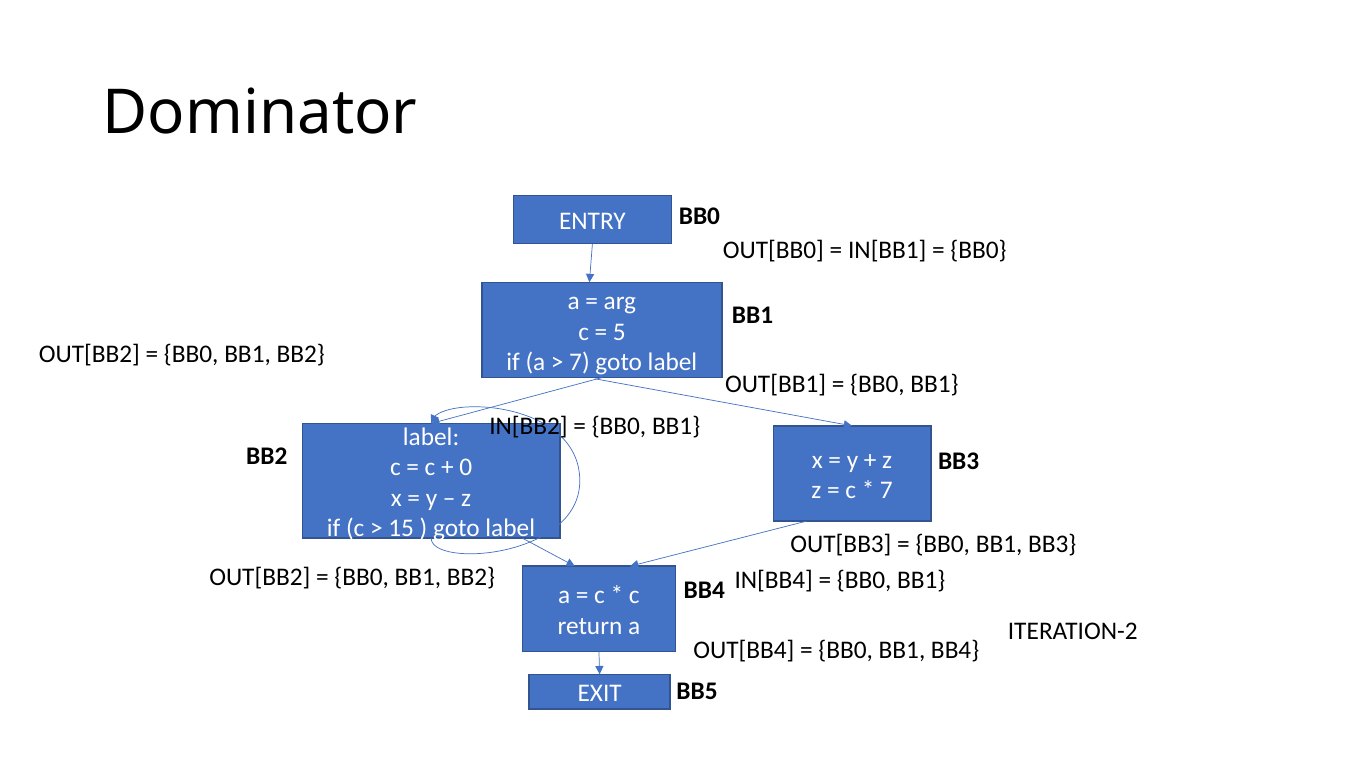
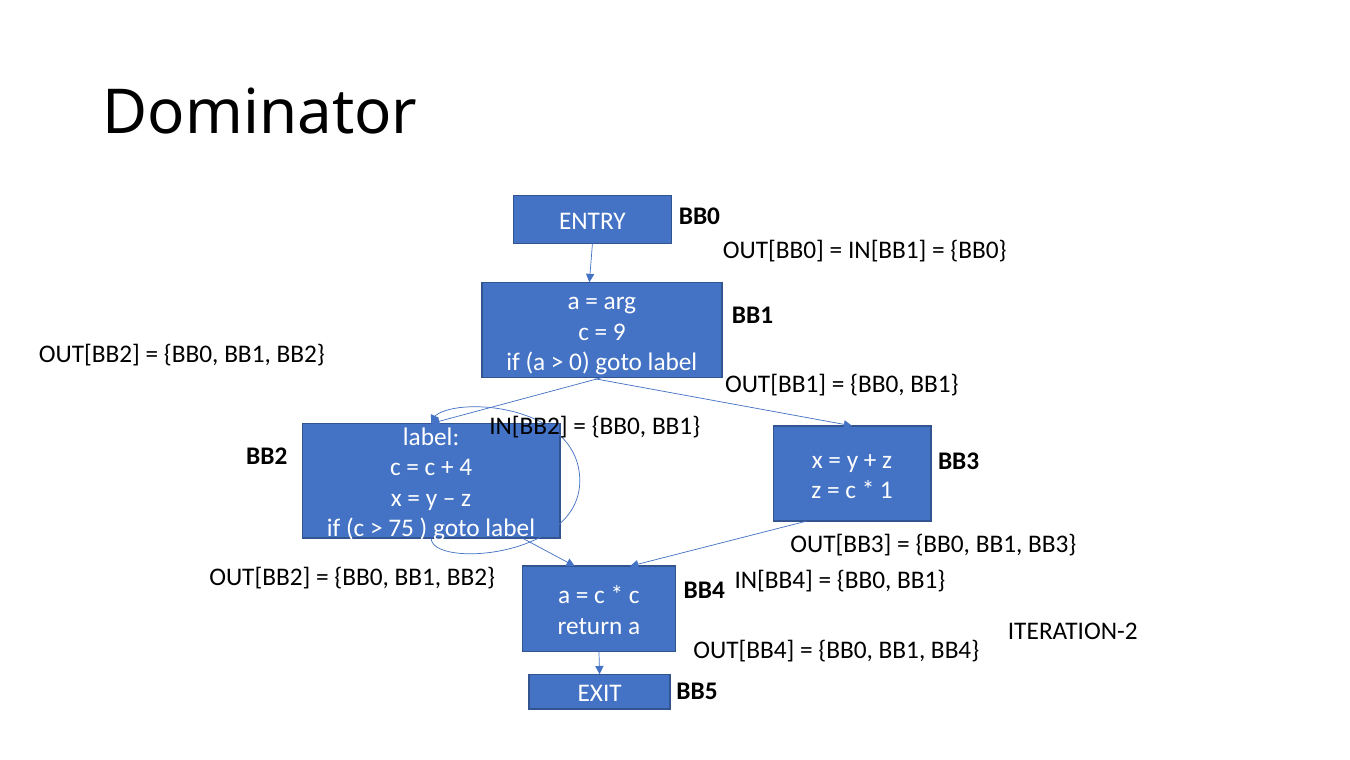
5: 5 -> 9 (619, 331)
7: 7 -> 0 (579, 362)
0: 0 -> 4 (466, 467)
7: 7 -> 1 (886, 490)
15: 15 -> 75 (401, 528)
